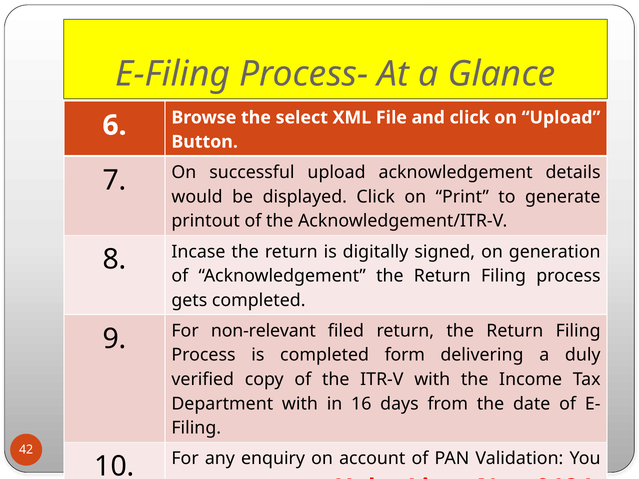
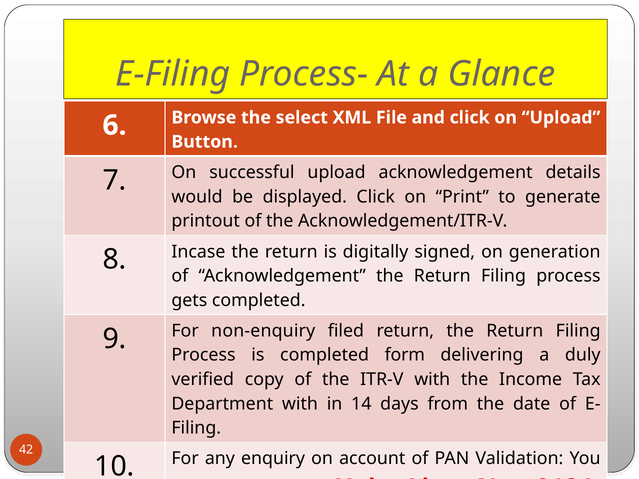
non-relevant: non-relevant -> non-enquiry (263, 331)
16: 16 -> 14 (361, 404)
